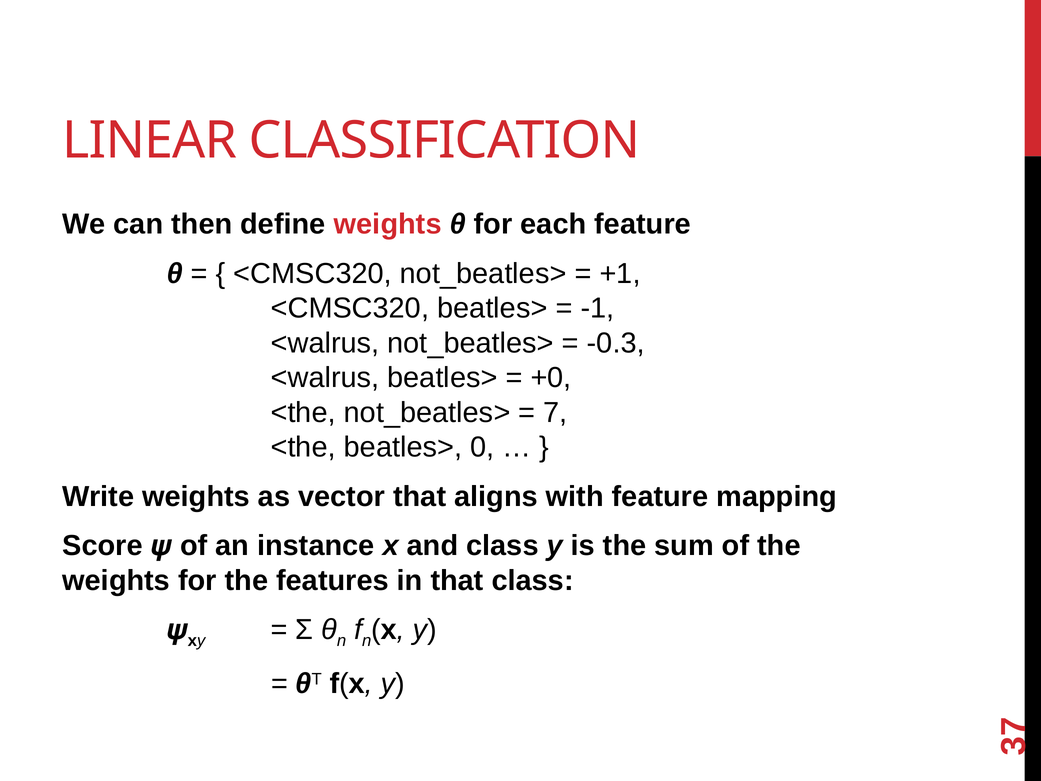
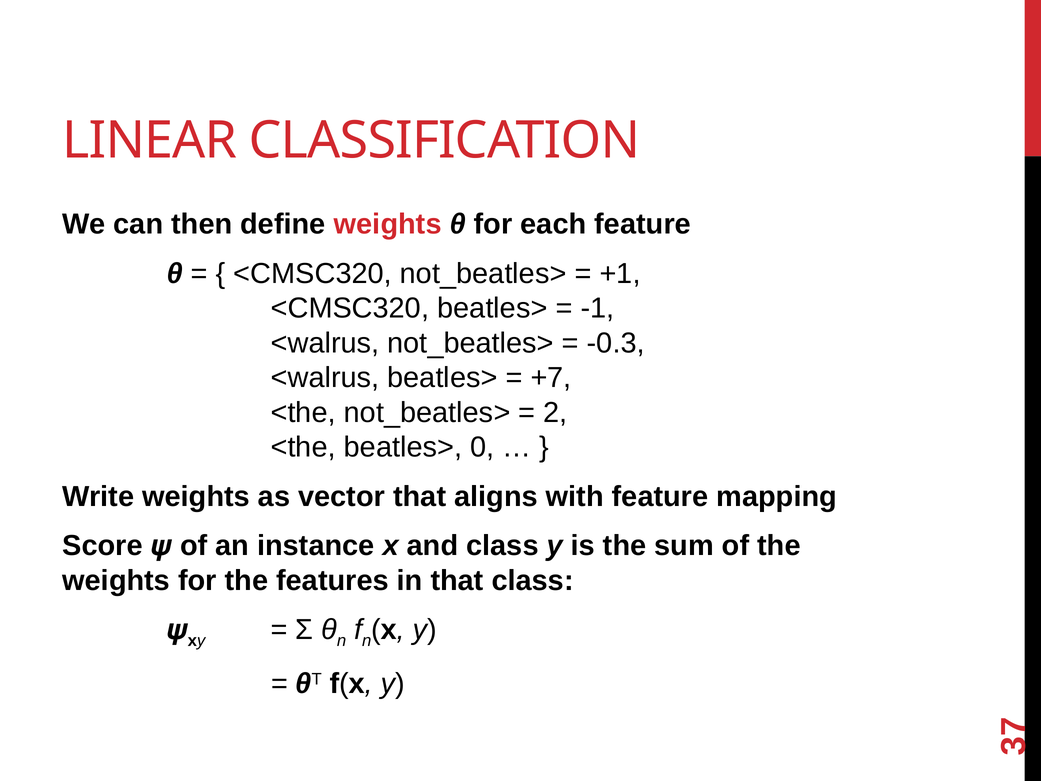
+0: +0 -> +7 (551, 378)
7: 7 -> 2 (555, 412)
